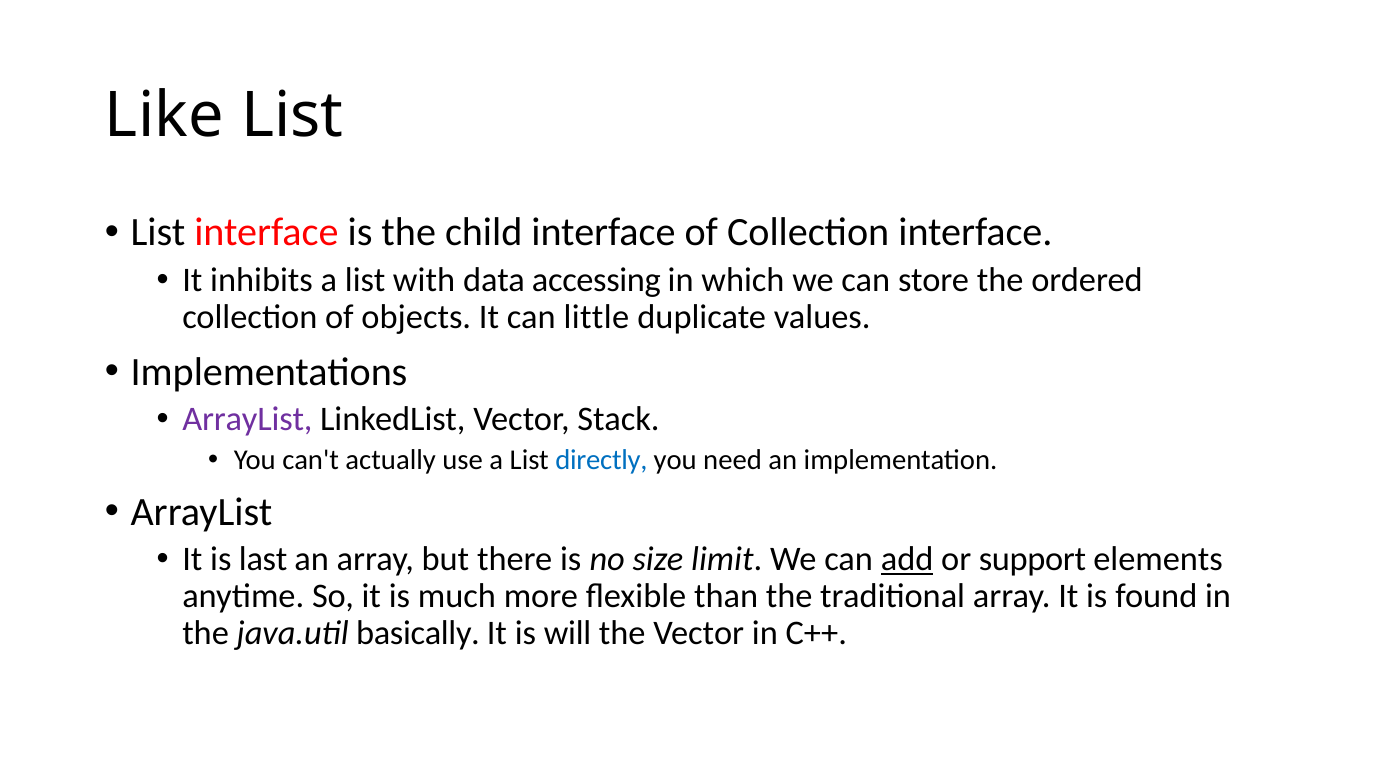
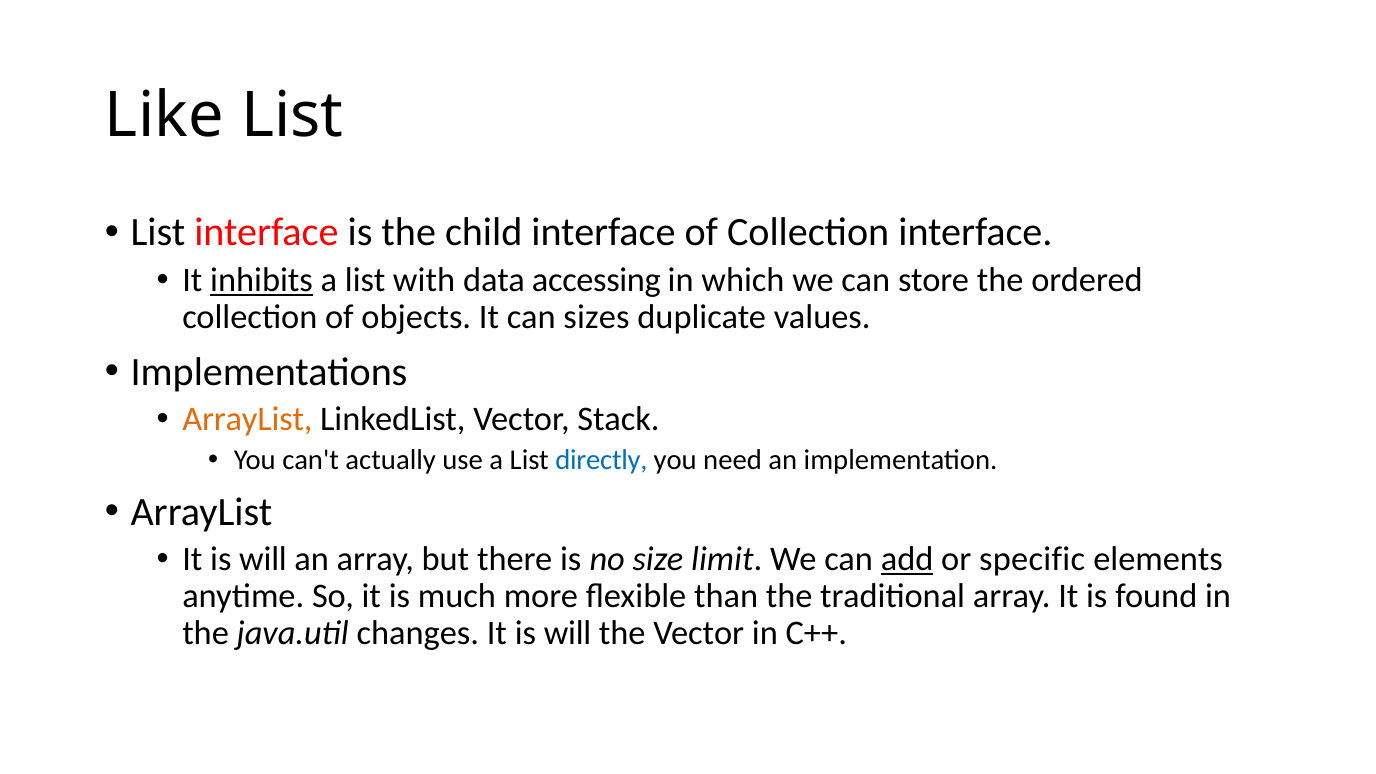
inhibits underline: none -> present (262, 280)
little: little -> sizes (597, 317)
ArrayList colour: purple -> orange (247, 419)
last: last -> will (263, 559)
support: support -> specific (1032, 559)
basically: basically -> changes (418, 634)
